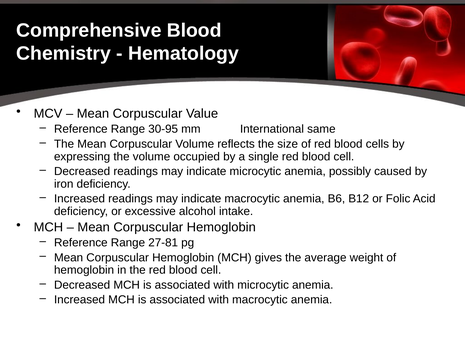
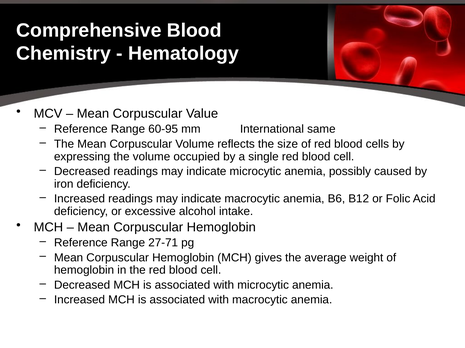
30-95: 30-95 -> 60-95 (163, 129)
27-81: 27-81 -> 27-71 (163, 243)
